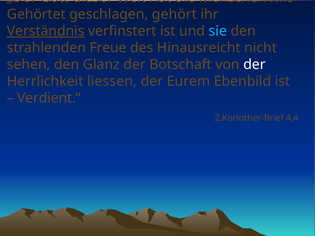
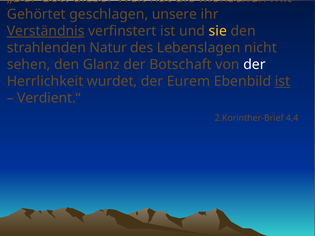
gehört: gehört -> unsere (174, 14)
sie colour: light blue -> yellow (218, 31)
Freue: Freue -> Natur (108, 48)
Hinausreicht: Hinausreicht -> Lebenslagen (199, 48)
liessen: liessen -> wurdet (112, 81)
ist underline: none -> present (283, 81)
